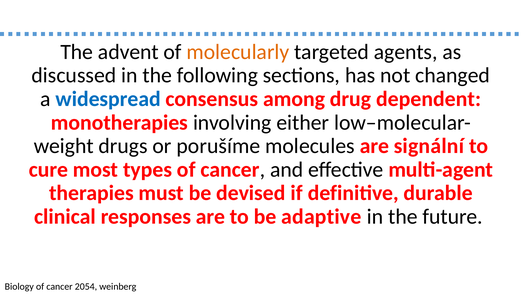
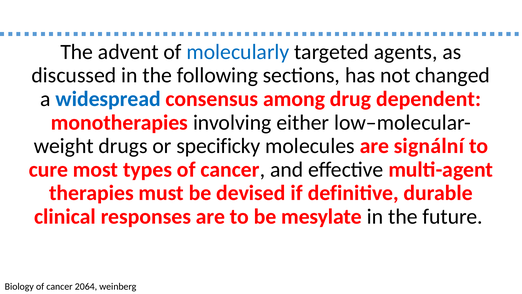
molecularly colour: orange -> blue (238, 52)
porušíme: porušíme -> specificky (218, 146)
adaptive: adaptive -> mesylate (322, 216)
2054: 2054 -> 2064 (86, 286)
